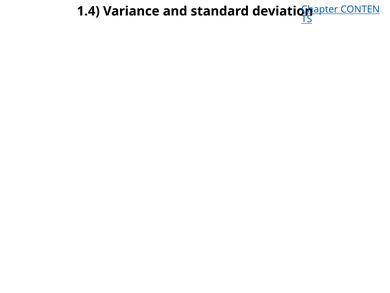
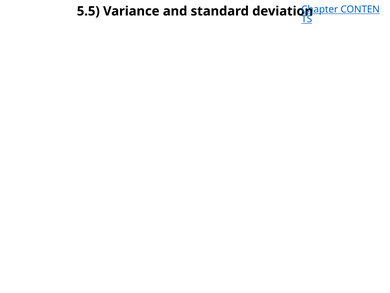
1.4: 1.4 -> 5.5 (88, 11)
